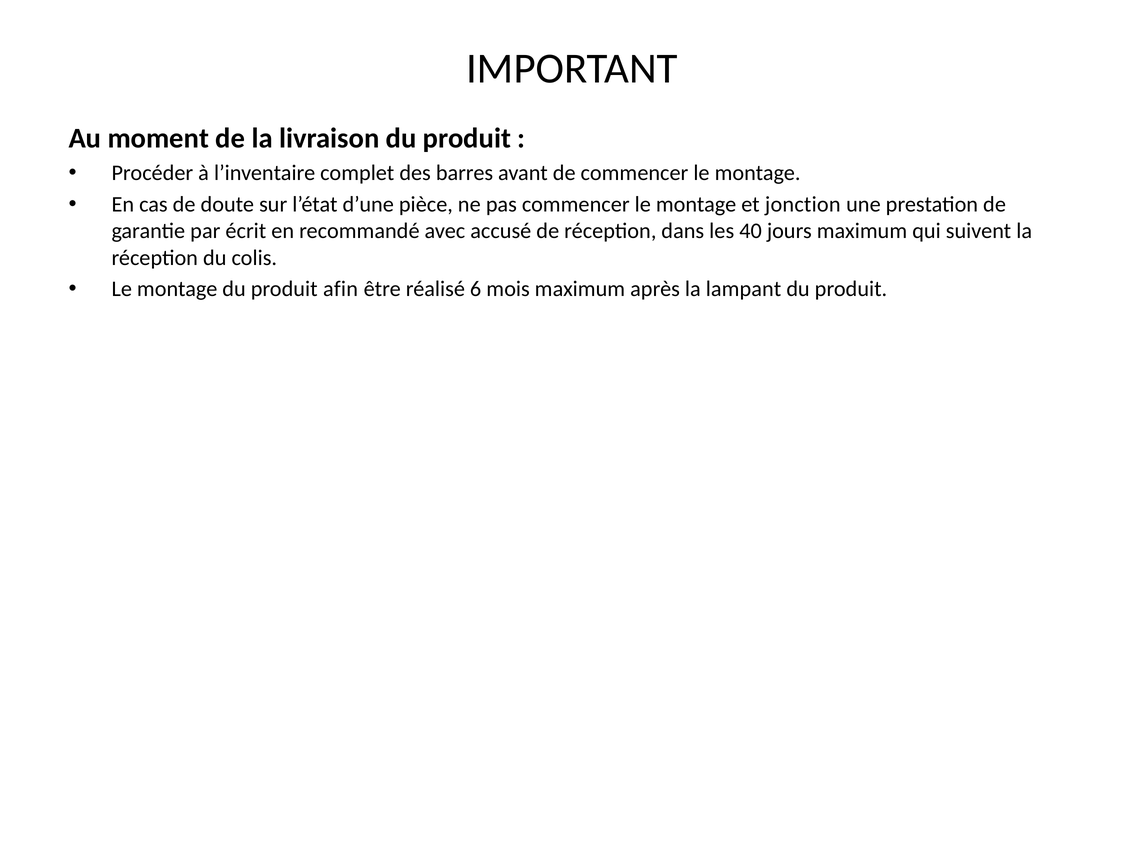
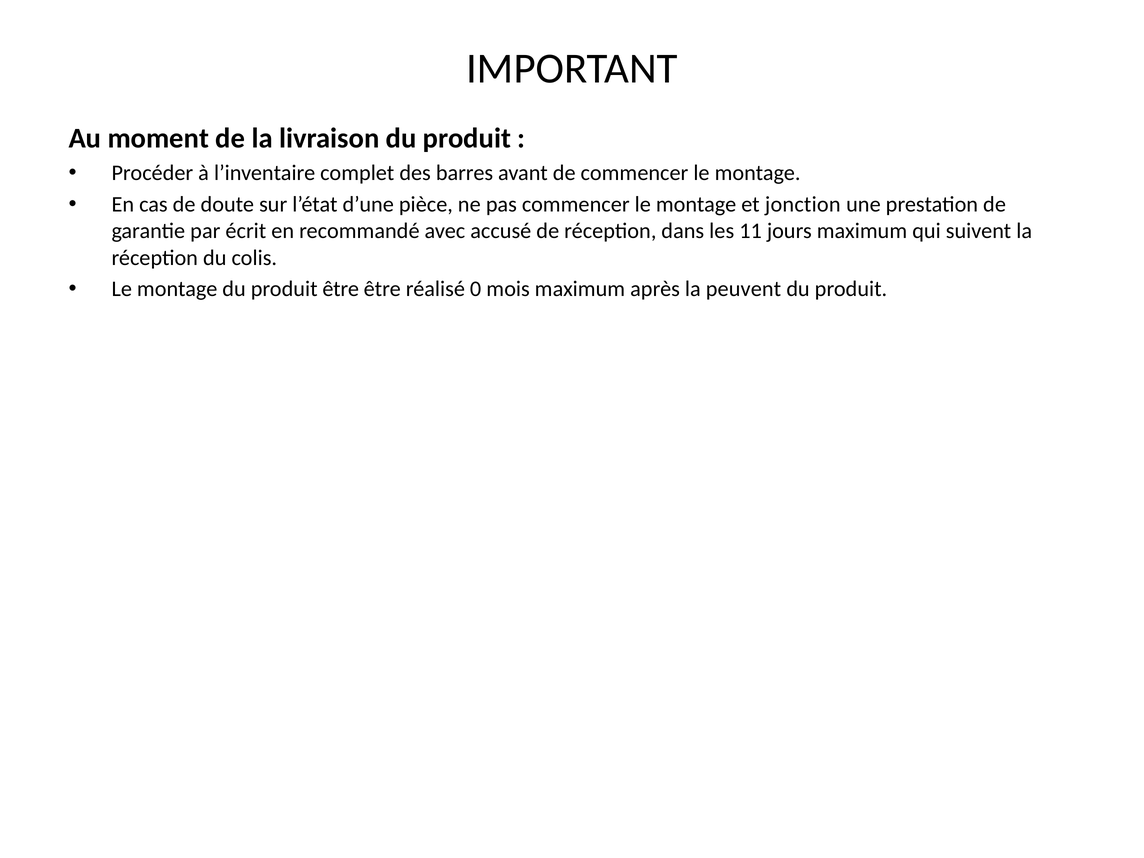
40: 40 -> 11 (751, 231)
produit afin: afin -> être (341, 289)
6: 6 -> 0 (476, 289)
lampant: lampant -> peuvent (743, 289)
